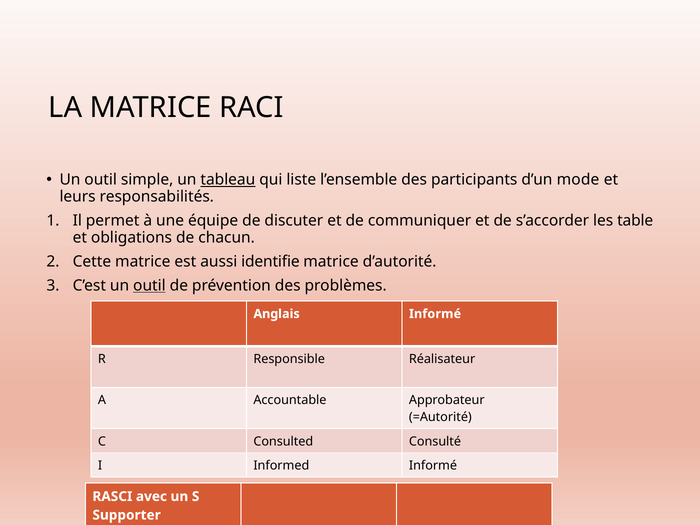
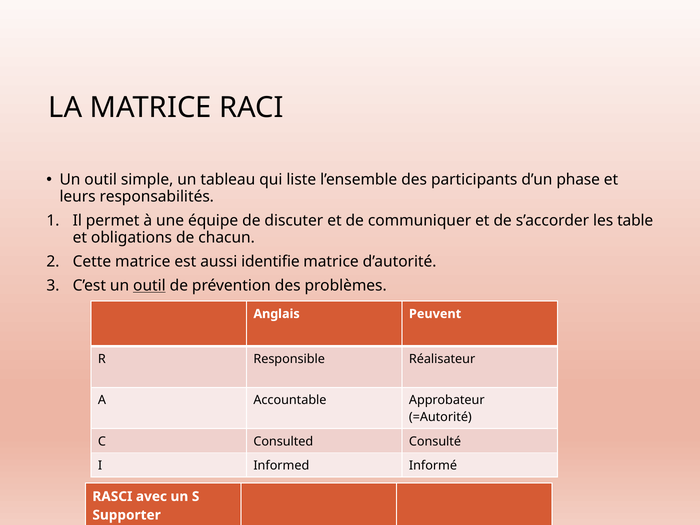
tableau underline: present -> none (228, 180)
mode: mode -> phase (578, 180)
Anglais Informé: Informé -> Peuvent (435, 314)
